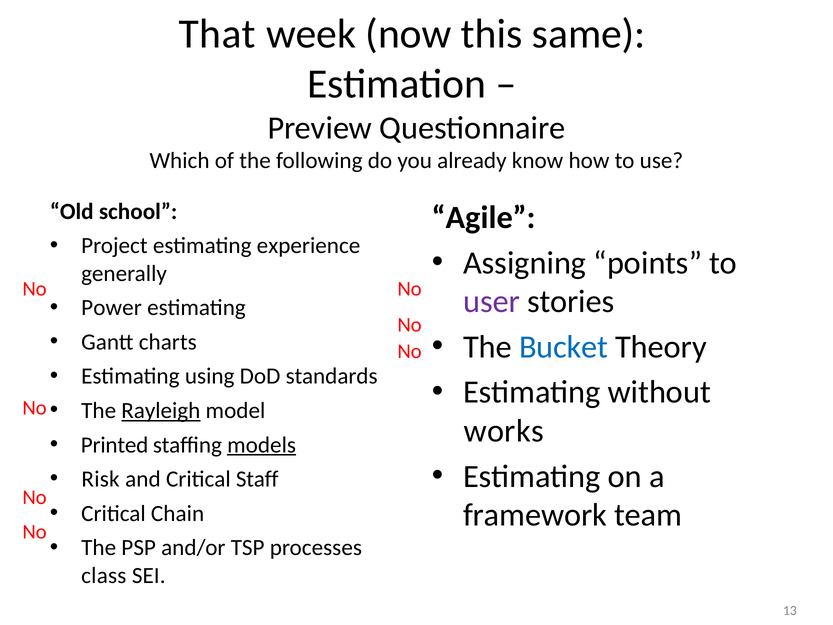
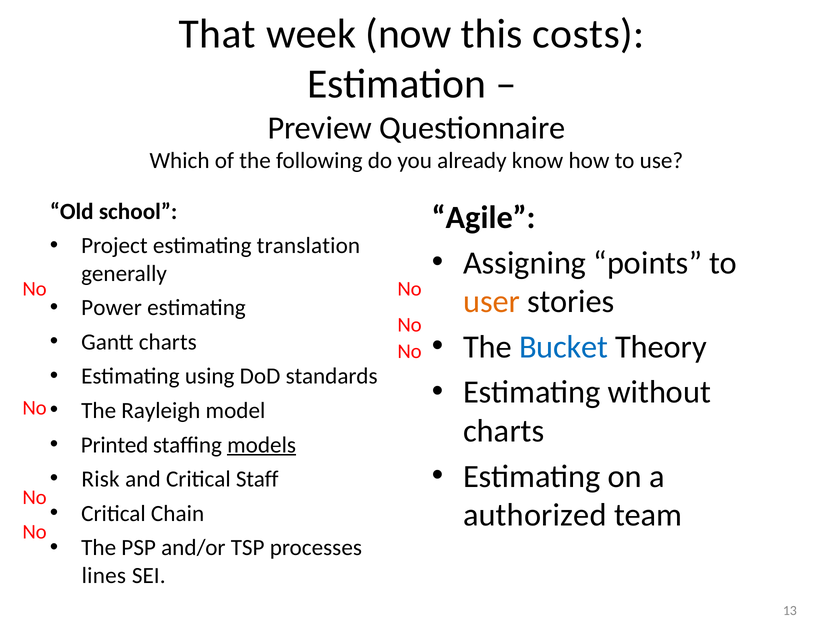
same: same -> costs (588, 34)
experience: experience -> translation (308, 246)
user colour: purple -> orange (492, 302)
Rayleigh underline: present -> none (161, 410)
works: works -> charts (504, 431)
framework: framework -> authorized (535, 515)
class: class -> lines (104, 575)
